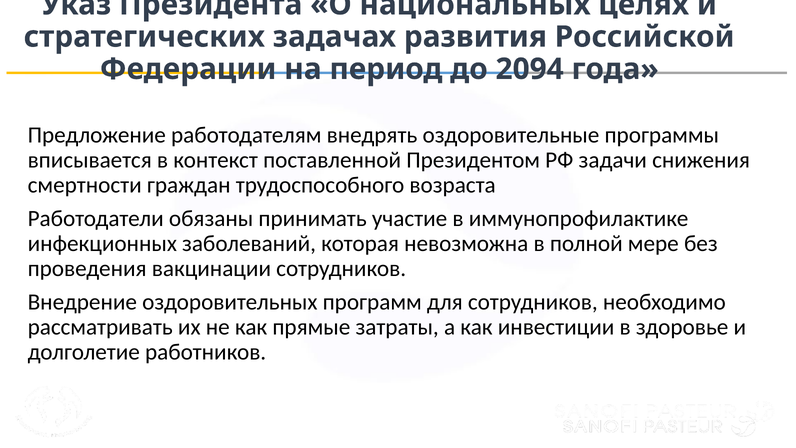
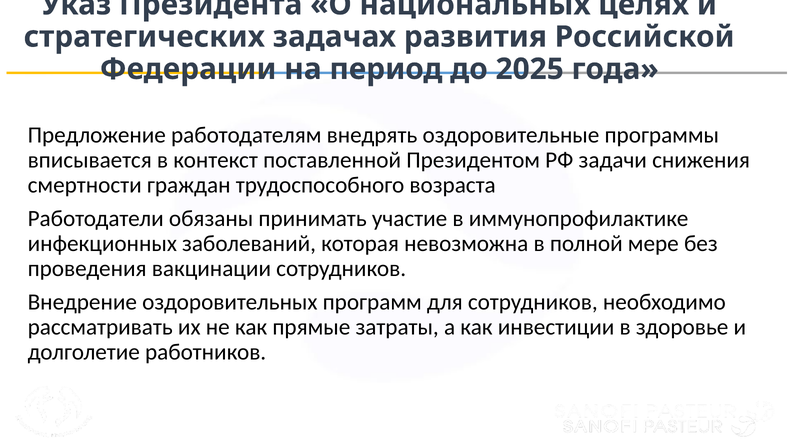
2094: 2094 -> 2025 (530, 69)
